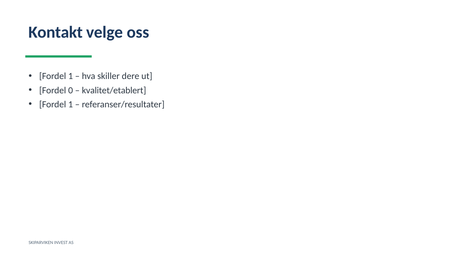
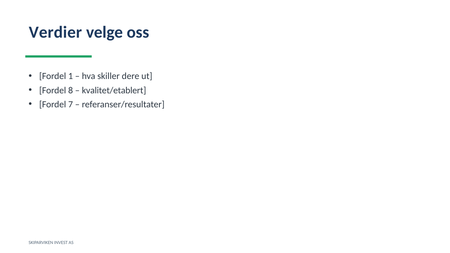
Kontakt: Kontakt -> Verdier (55, 32)
0: 0 -> 8 (71, 90)
1: 1 -> 7 (71, 104)
